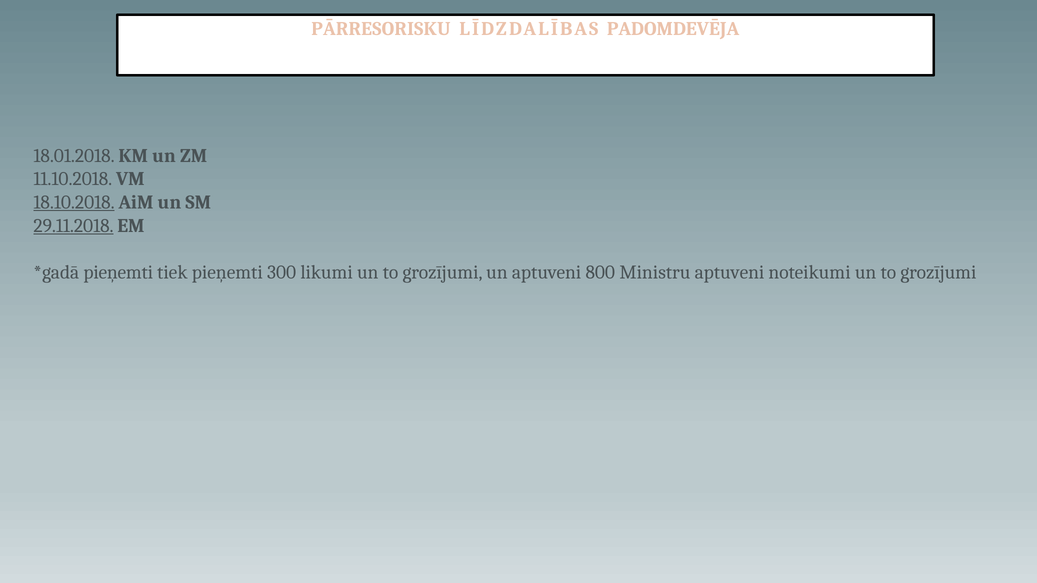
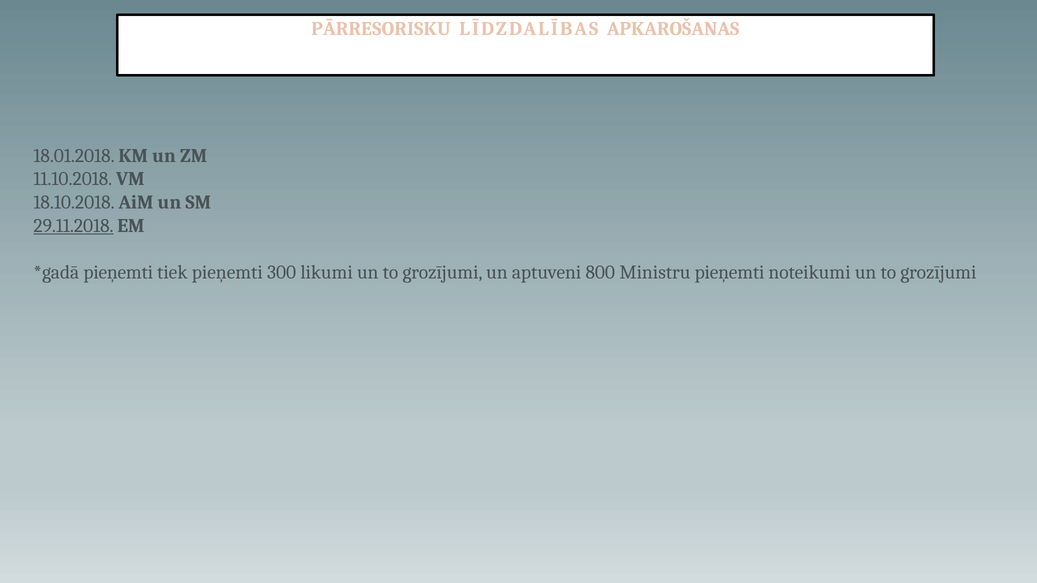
PADOMDEVĒJA: PADOMDEVĒJA -> APKAROŠANAS (673, 29)
18.10.2018 underline: present -> none (74, 202)
Ministru aptuveni: aptuveni -> pieņemti (730, 272)
